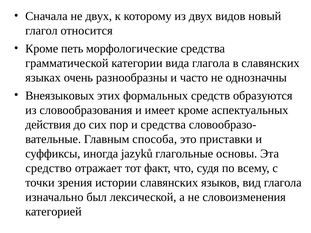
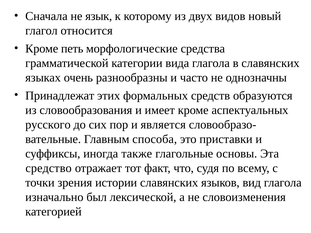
не двух: двух -> язык (99, 16)
Внеязыковых: Внеязыковых -> Принадлежат (60, 96)
действия: действия -> русского (48, 125)
и средства: средства -> является (163, 125)
jazyků: jazyků -> также (137, 154)
